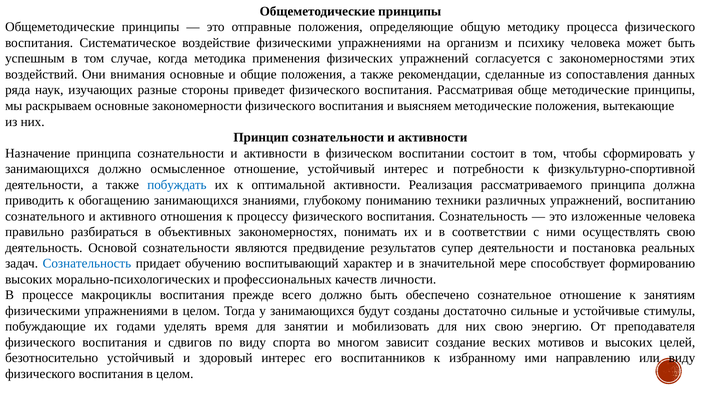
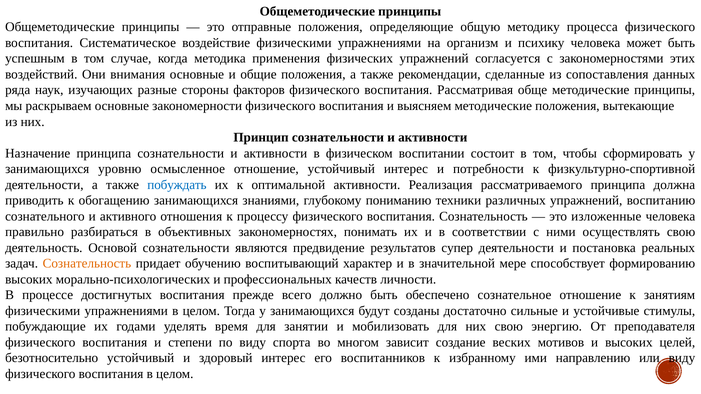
приведет: приведет -> факторов (259, 90)
занимающихся должно: должно -> уровню (120, 169)
Сознательность colour: blue -> orange (87, 264)
макроциклы: макроциклы -> достигнутых (117, 295)
сдвигов: сдвигов -> степени (190, 343)
